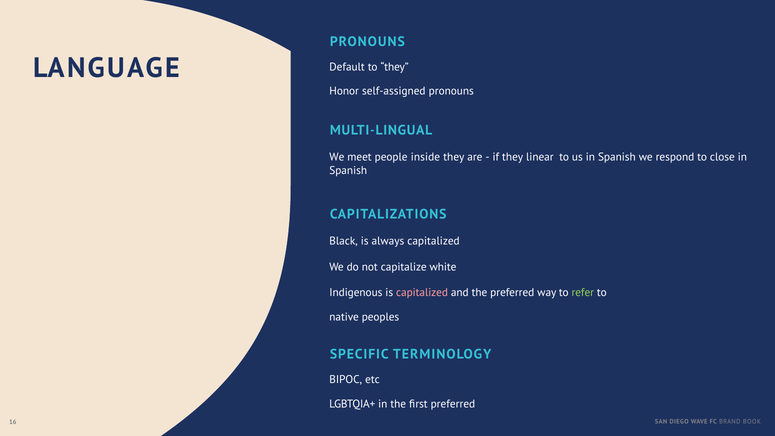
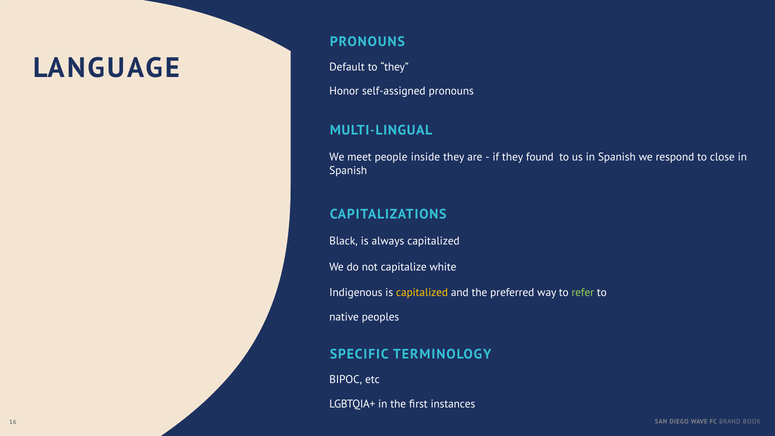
linear: linear -> found (540, 157)
capitalized colour: pink -> yellow (422, 292)
first preferred: preferred -> instances (453, 404)
